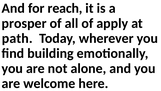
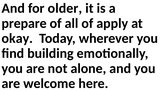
reach: reach -> older (65, 8)
prosper: prosper -> prepare (24, 23)
path: path -> okay (17, 38)
